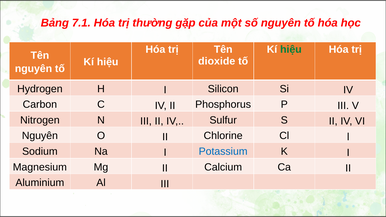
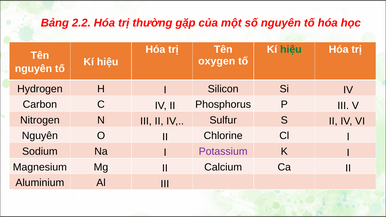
7.1: 7.1 -> 2.2 (81, 23)
dioxide: dioxide -> oxygen (217, 61)
Potassium colour: blue -> purple (223, 152)
